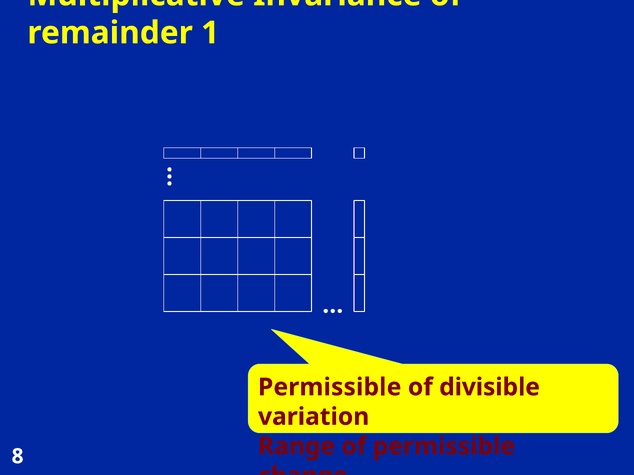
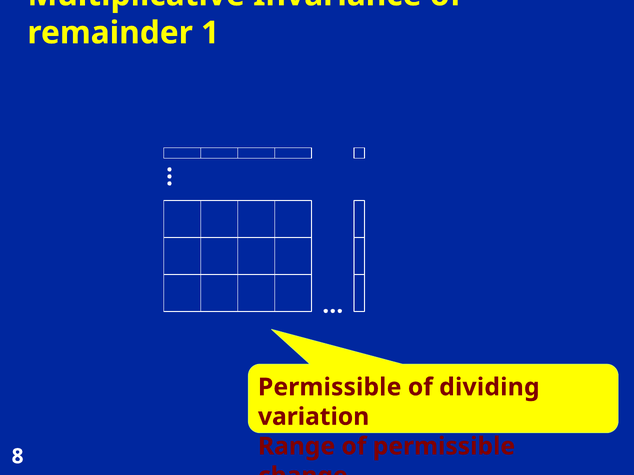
divisible: divisible -> dividing (489, 388)
